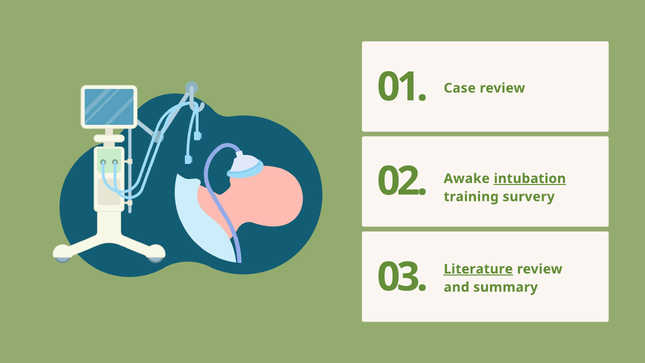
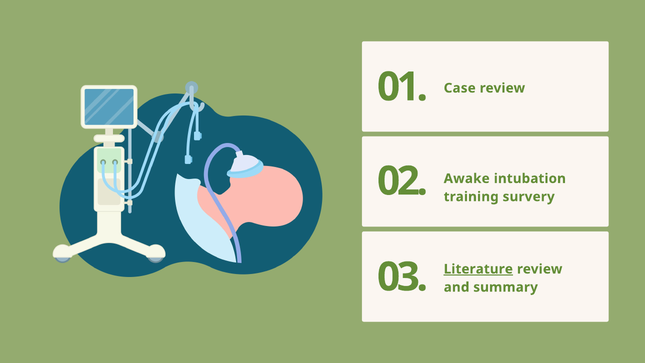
intubation underline: present -> none (530, 178)
